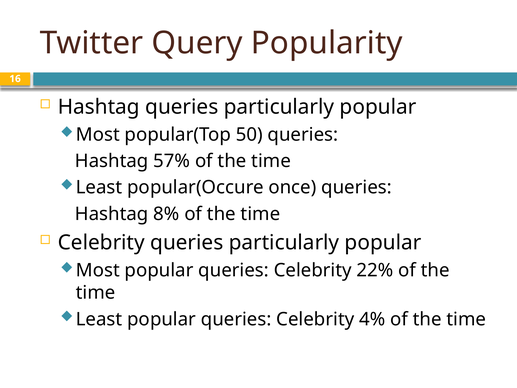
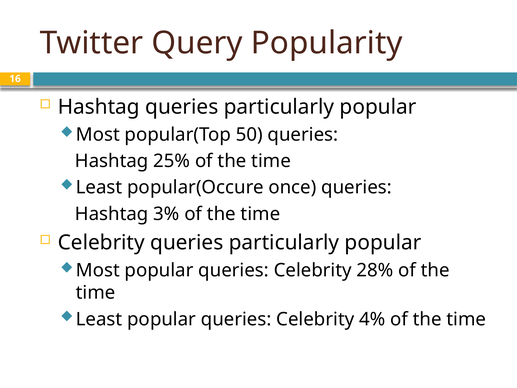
57%: 57% -> 25% (172, 161)
8%: 8% -> 3% (166, 214)
22%: 22% -> 28% (375, 270)
